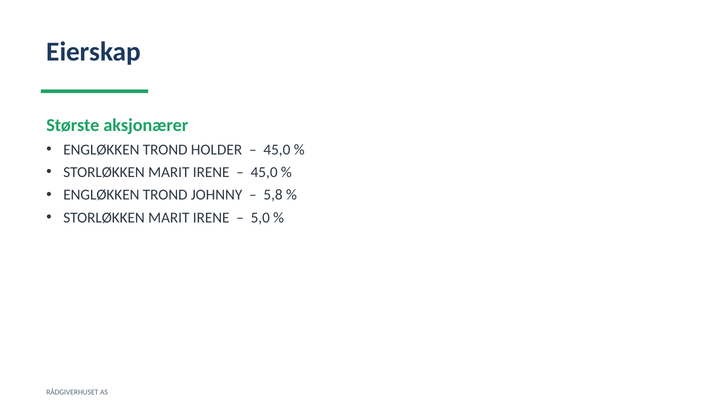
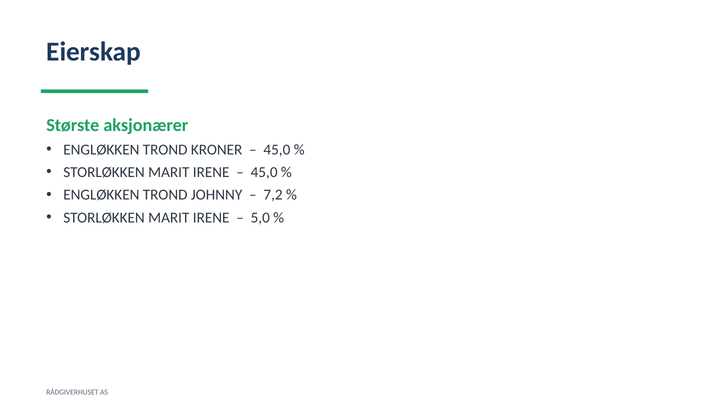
HOLDER: HOLDER -> KRONER (217, 149)
5,8: 5,8 -> 7,2 (273, 195)
